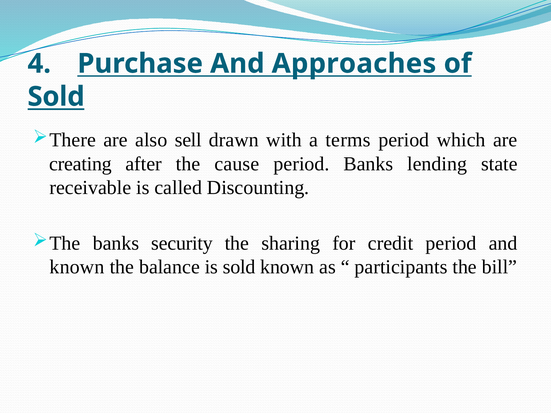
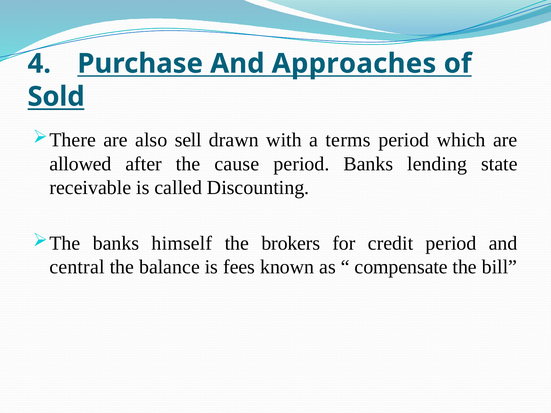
creating: creating -> allowed (81, 164)
security: security -> himself (182, 243)
sharing: sharing -> brokers (291, 243)
known: known -> central (77, 267)
is sold: sold -> fees (239, 267)
participants: participants -> compensate (401, 267)
